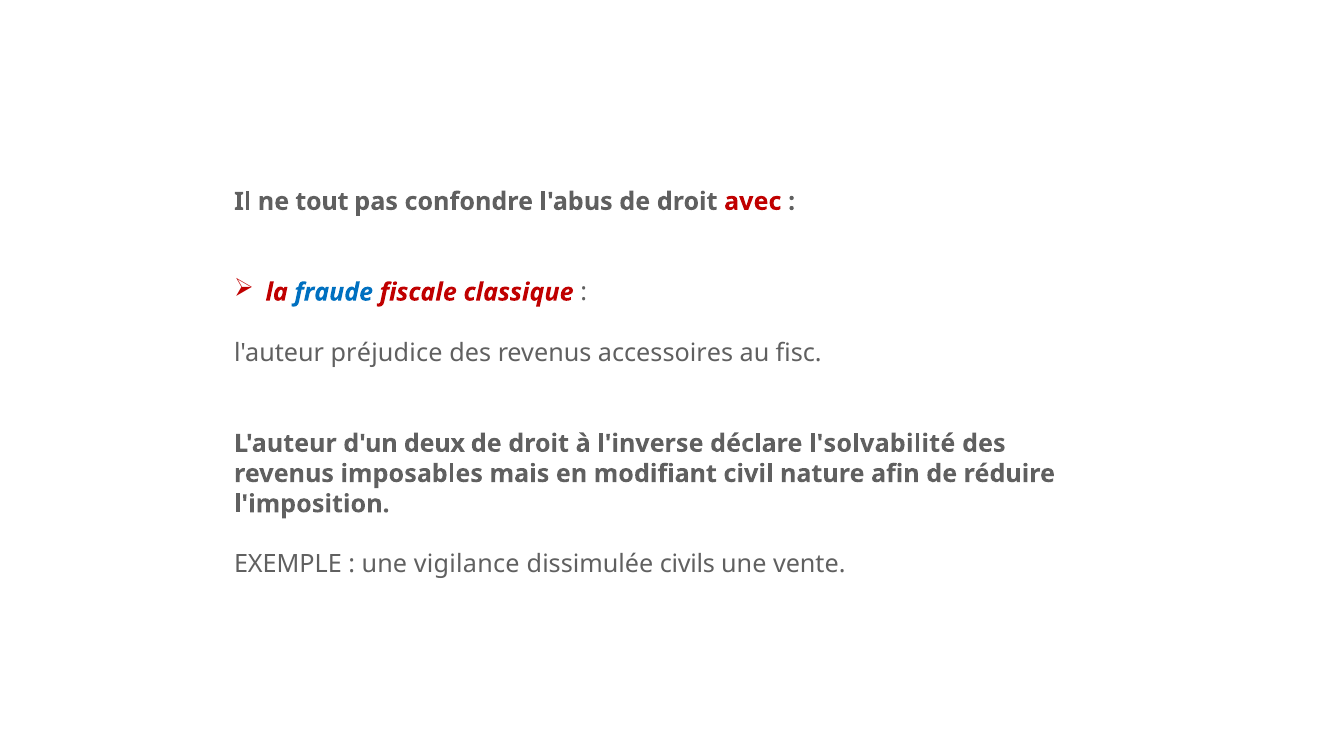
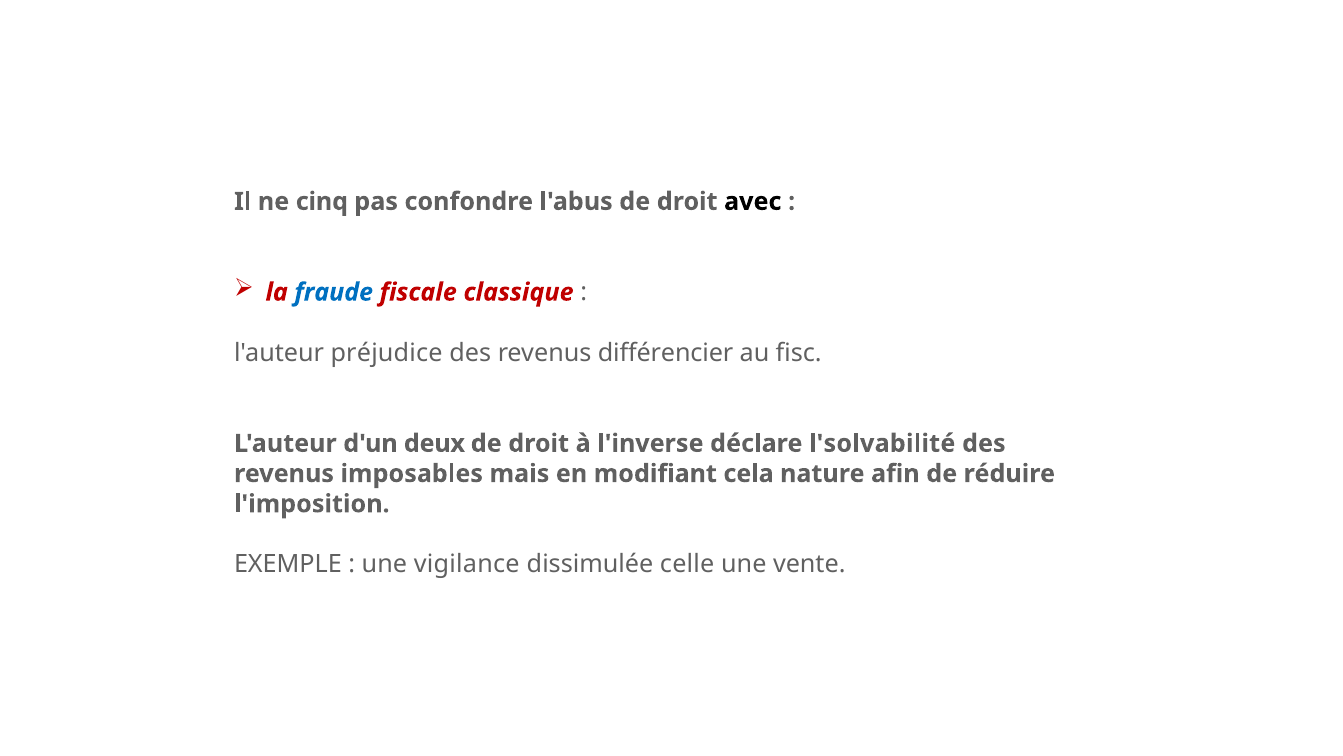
tout: tout -> cinq (322, 201)
avec colour: red -> black (753, 201)
accessoires: accessoires -> différencier (666, 352)
civil: civil -> cela (749, 473)
civils: civils -> celle (687, 564)
